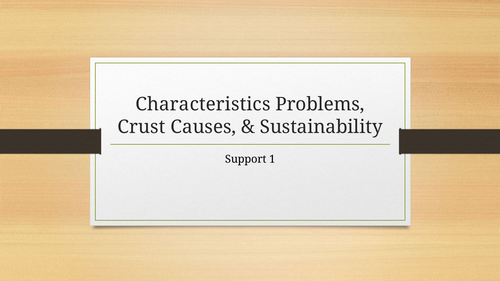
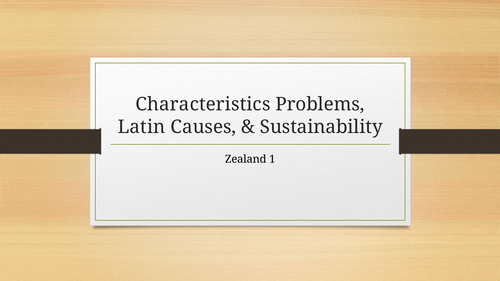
Crust: Crust -> Latin (142, 127)
Support: Support -> Zealand (246, 159)
